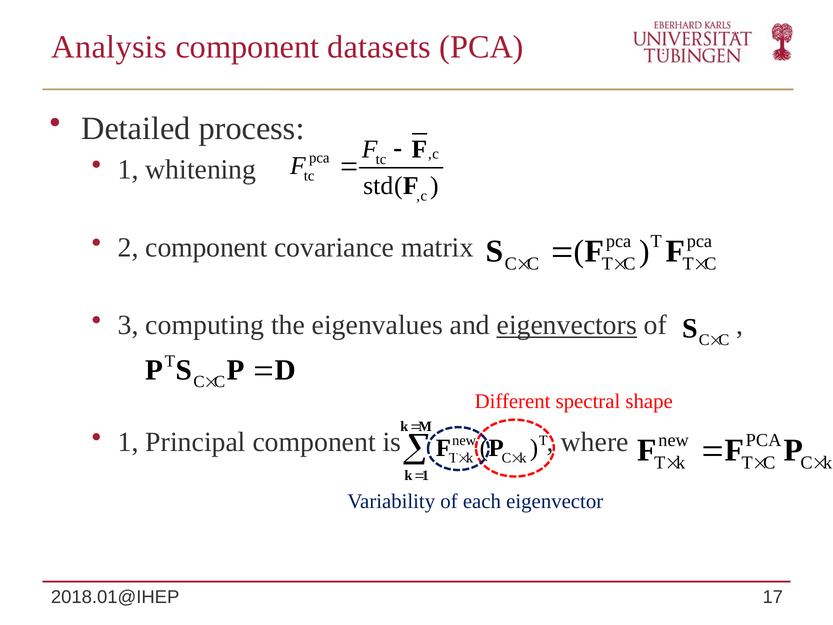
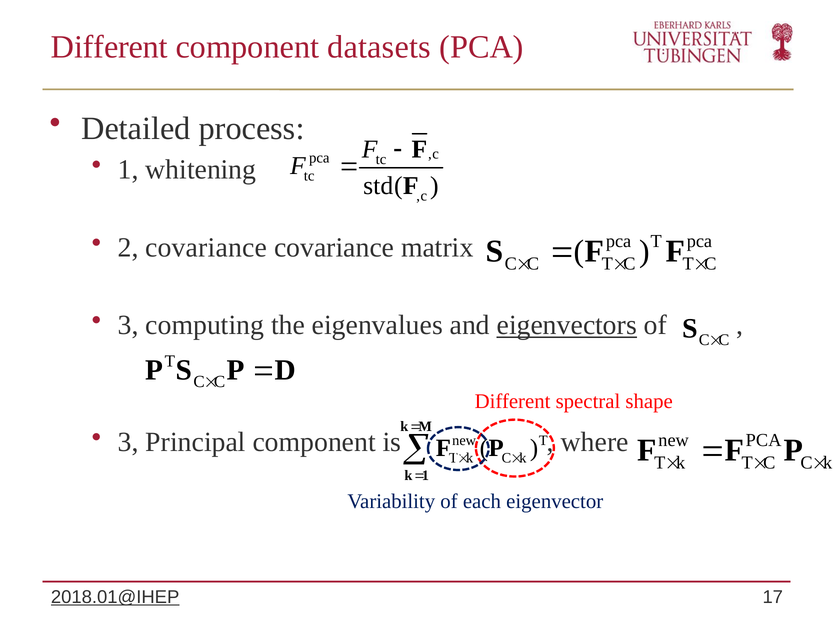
Analysis: Analysis -> Different (109, 47)
2 component: component -> covariance (206, 247)
1: 1 -> 3 (128, 442)
2018.01@IHEP underline: none -> present (115, 597)
